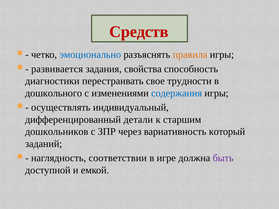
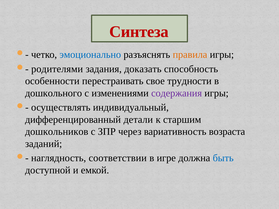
Средств: Средств -> Синтеза (139, 32)
развивается: развивается -> родителями (57, 69)
свойства: свойства -> доказать (143, 69)
диагностики: диагностики -> особенности (52, 81)
содержания colour: blue -> purple (177, 93)
который: который -> возраста (227, 132)
быть colour: purple -> blue (223, 158)
